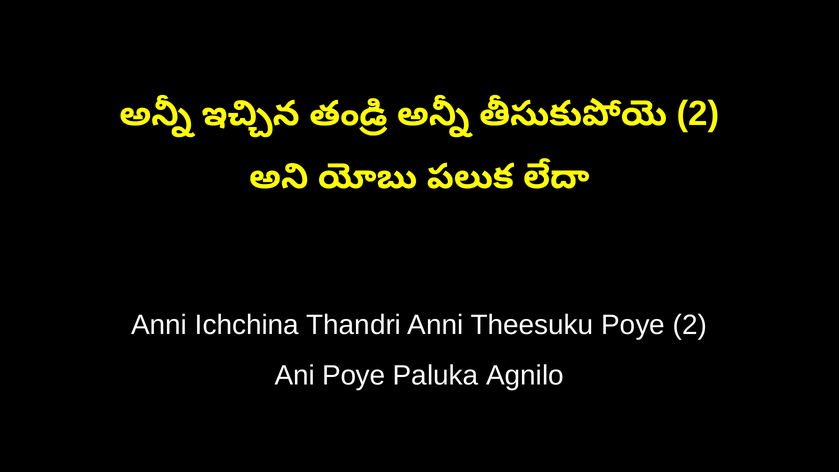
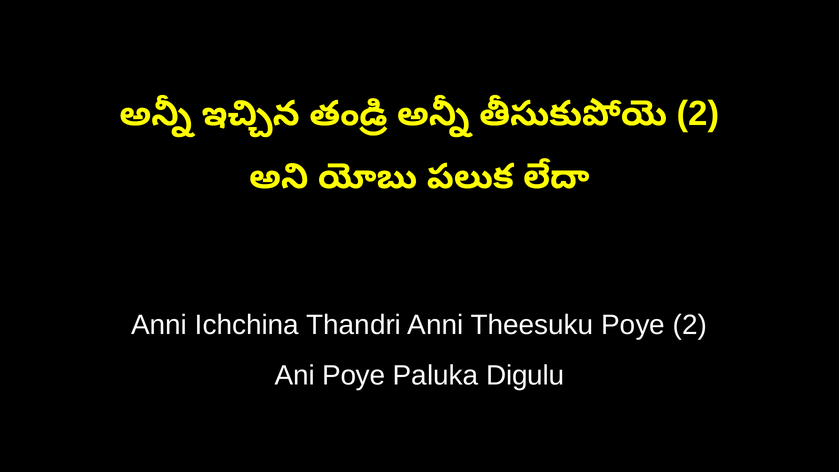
Agnilo: Agnilo -> Digulu (525, 375)
